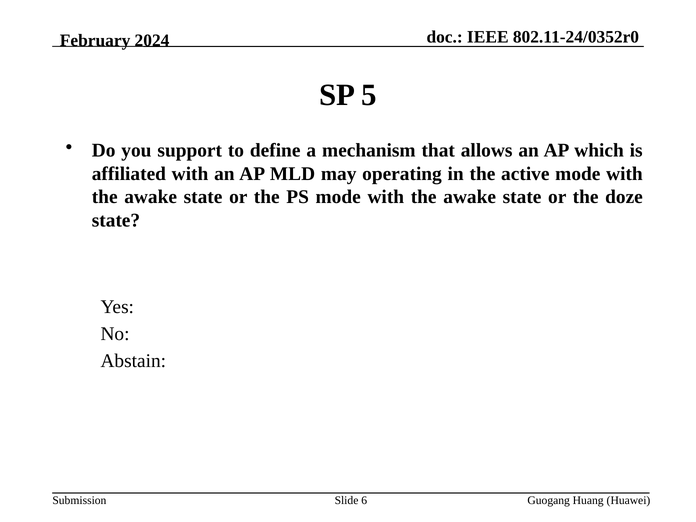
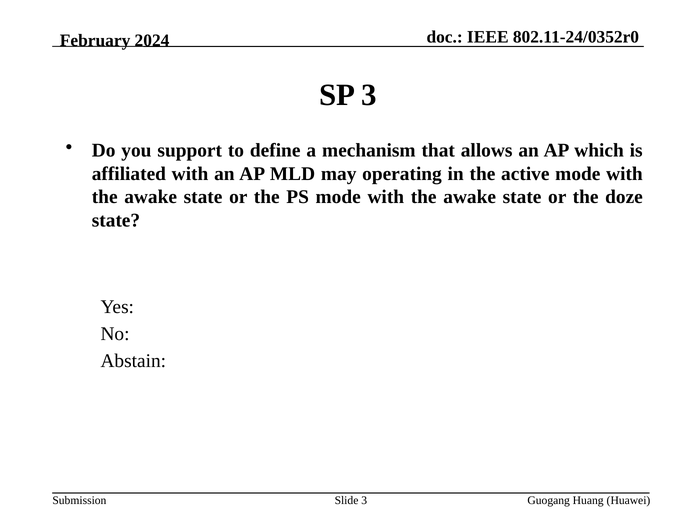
SP 5: 5 -> 3 (369, 95)
Slide 6: 6 -> 3 (364, 501)
